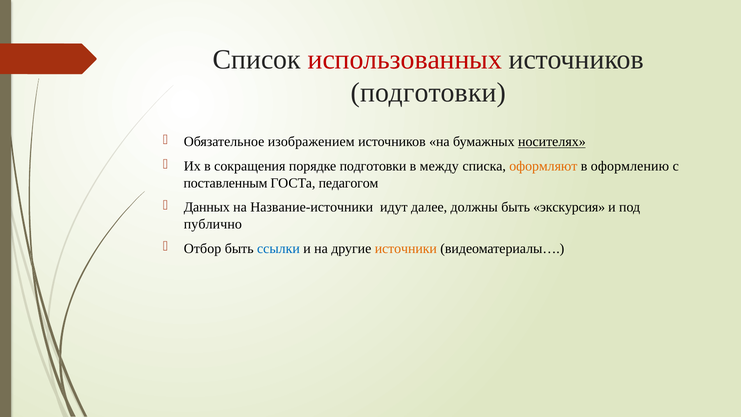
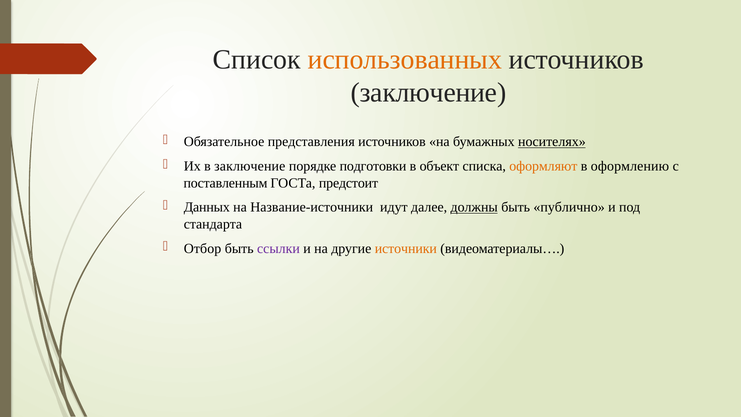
использованных colour: red -> orange (405, 59)
подготовки: подготовки -> заключение (428, 93)
изображением: изображением -> представления (311, 142)
в сокращения: сокращения -> заключение (250, 166)
между: между -> объект (439, 166)
педагогом: педагогом -> предстоит (348, 183)
должны underline: none -> present (474, 207)
экскурсия: экскурсия -> публично (569, 207)
публично: публично -> стандарта (213, 224)
ссылки colour: blue -> purple (278, 248)
